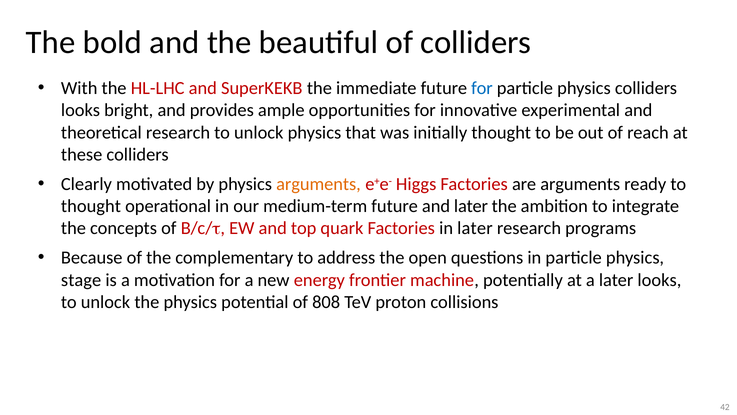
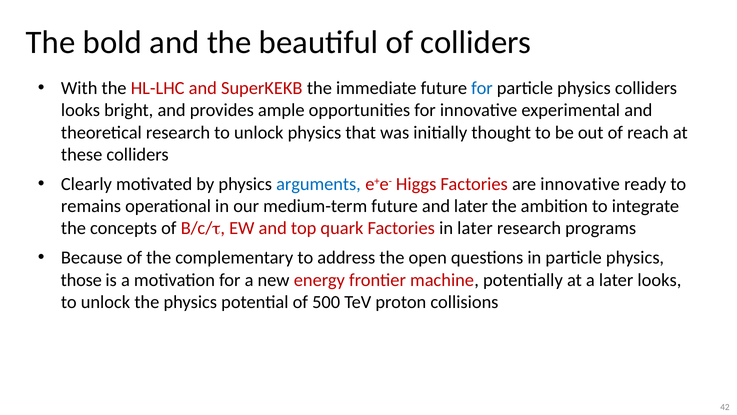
arguments colour: orange -> blue (319, 184)
are arguments: arguments -> innovative (580, 184)
thought: thought -> remains (91, 206)
stage: stage -> those (81, 280)
808: 808 -> 500 (326, 302)
